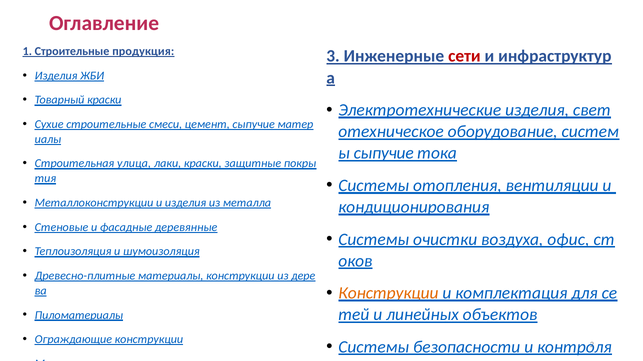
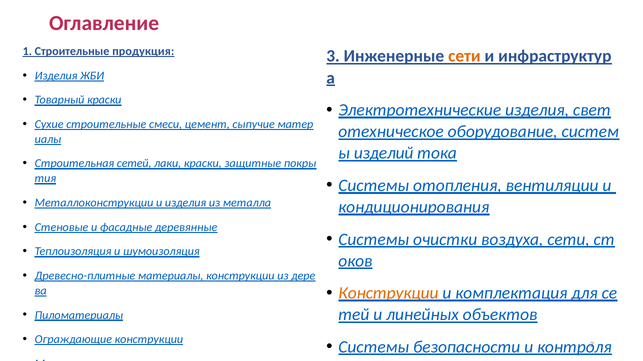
сети colour: red -> orange (464, 56)
сыпучие: сыпучие -> изделий (384, 154)
улица: улица -> сетей (134, 164)
воздуха офис: офис -> сети (568, 240)
